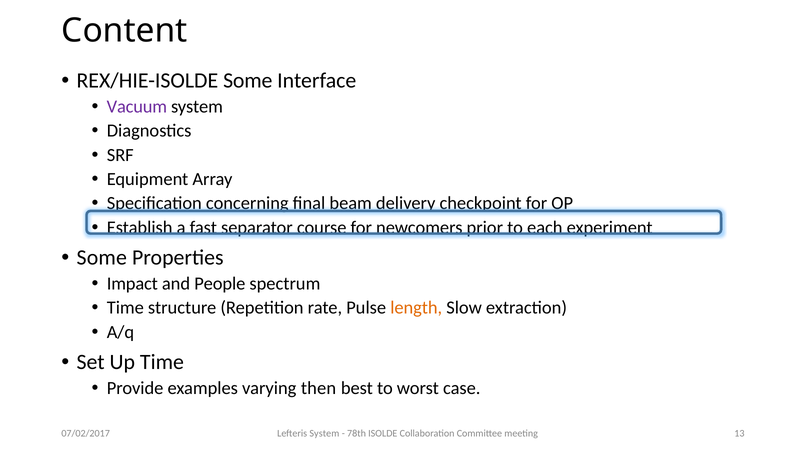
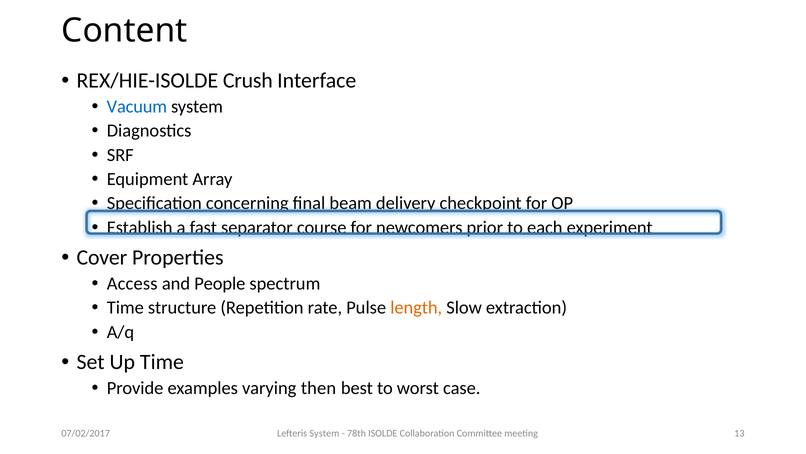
REX/HIE-ISOLDE Some: Some -> Crush (248, 81)
Vacuum colour: purple -> blue (137, 107)
Some: Some -> Cover (102, 257)
Impact: Impact -> Access (132, 283)
